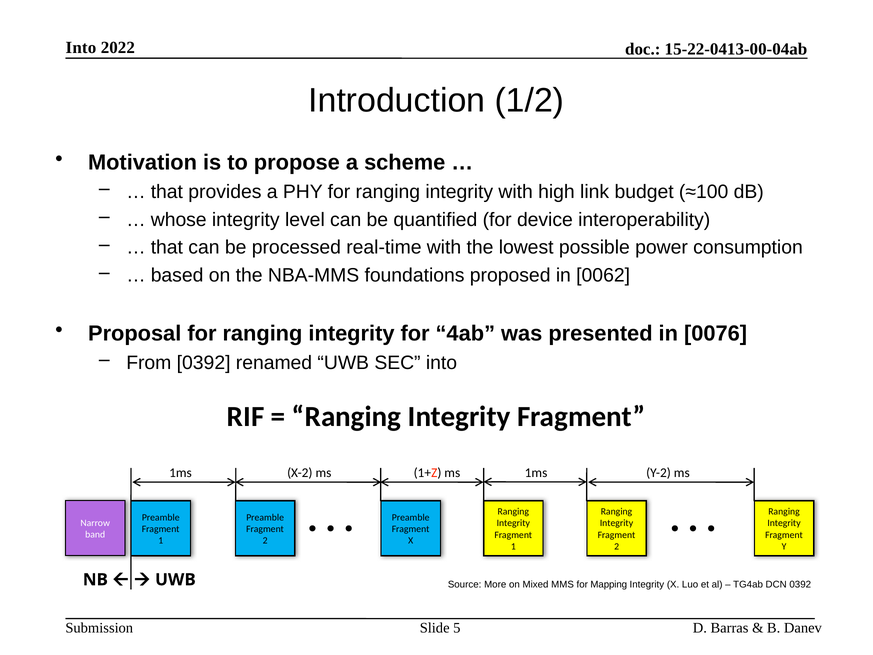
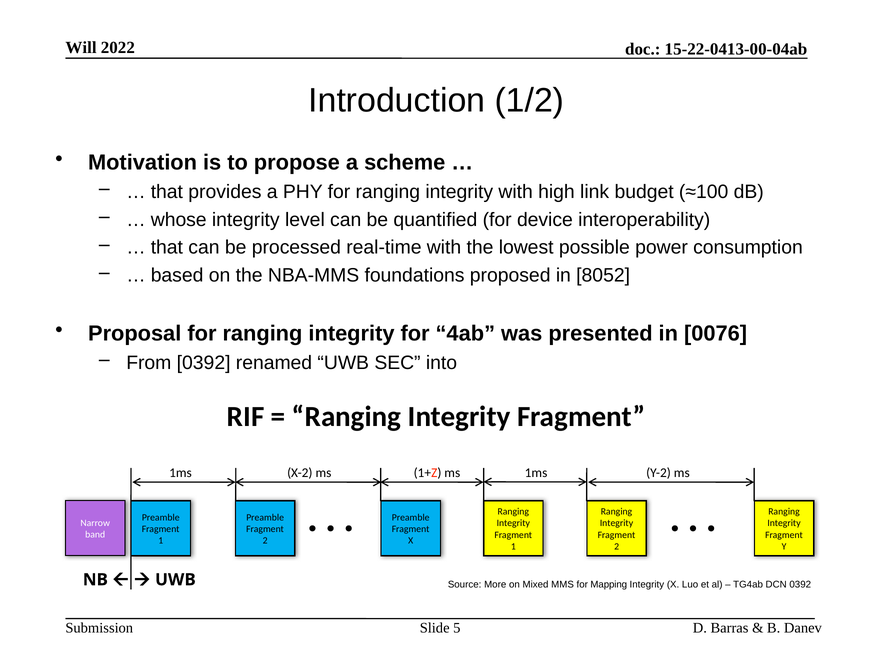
Into: Into -> Will (81, 48)
0062: 0062 -> 8052 (603, 275)
